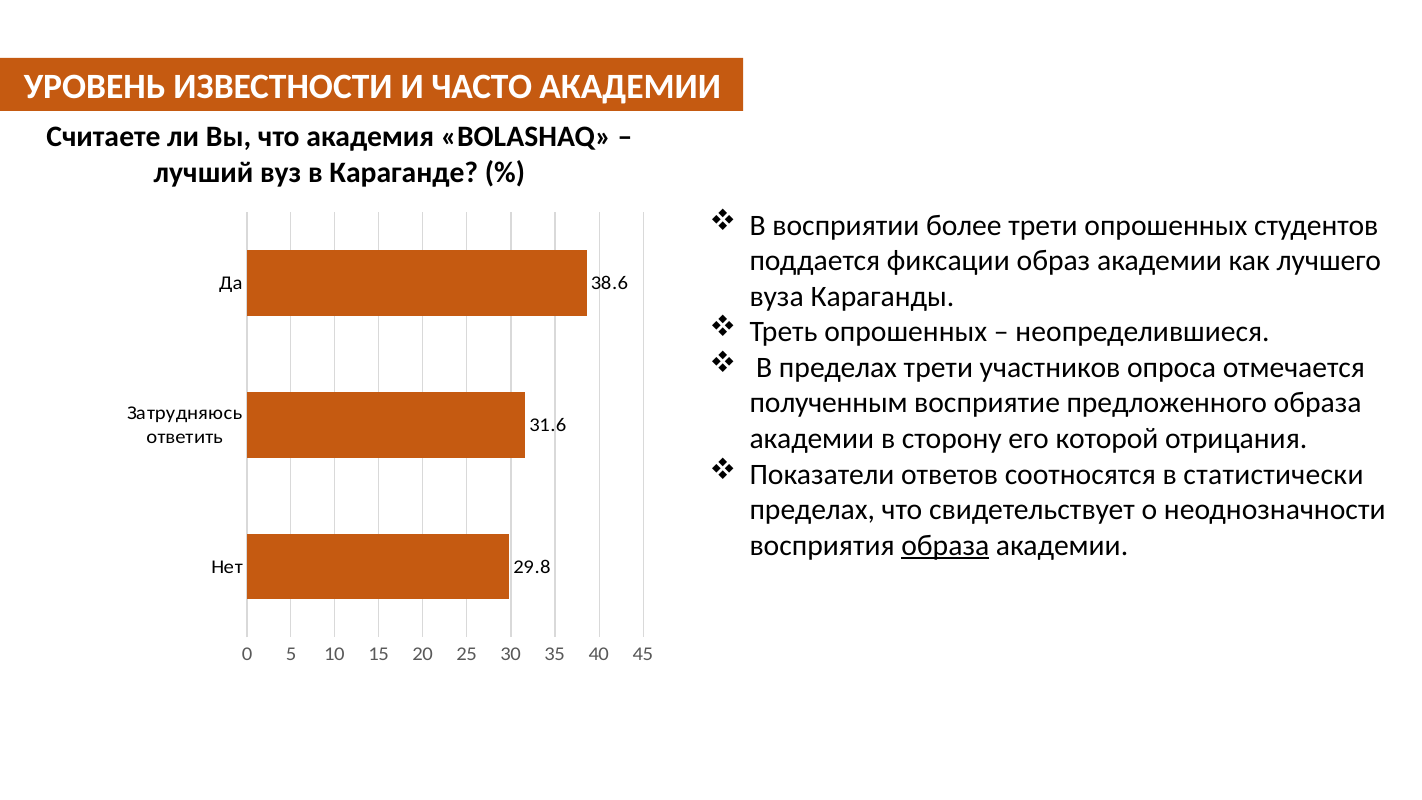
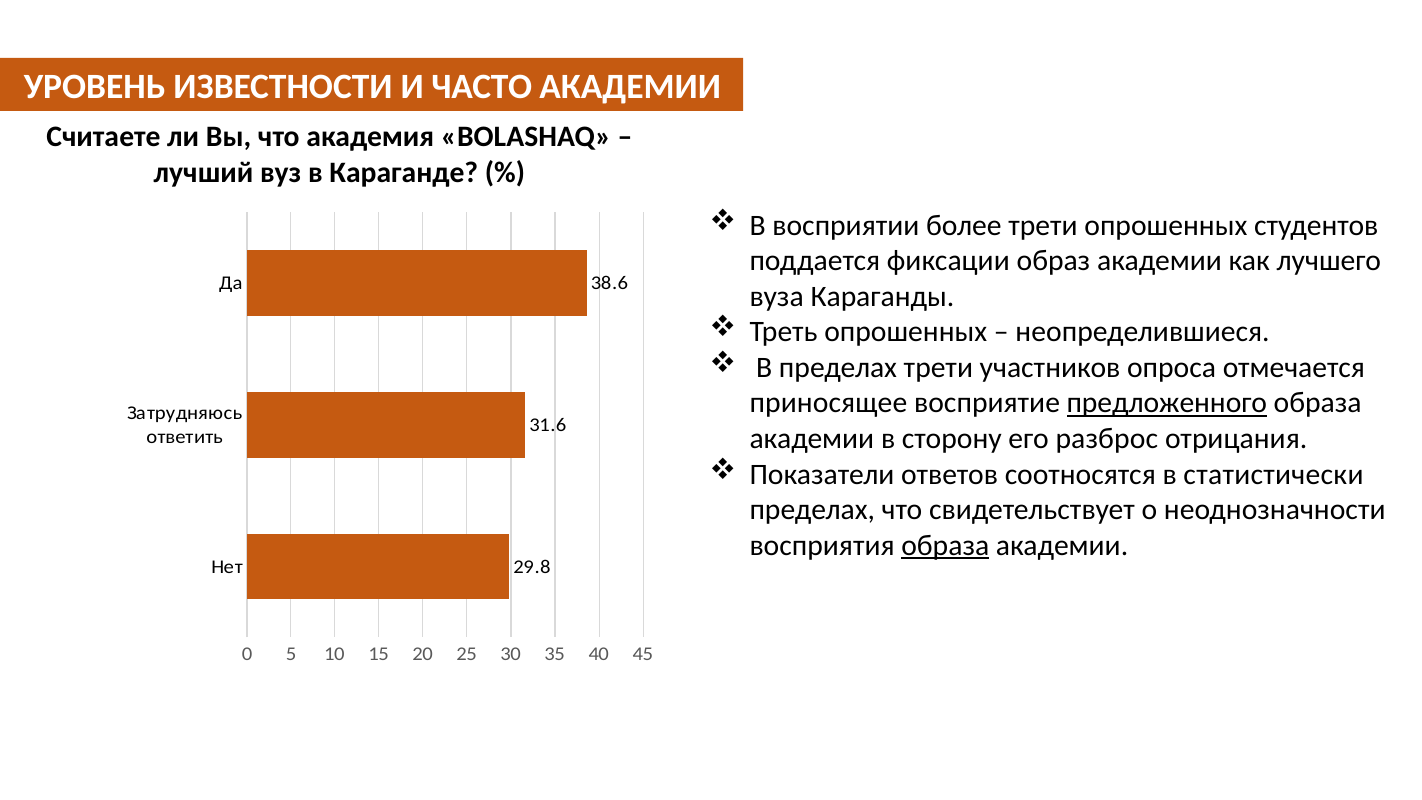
полученным: полученным -> приносящее (828, 403)
предложенного underline: none -> present (1167, 403)
которой: которой -> разброс (1107, 439)
